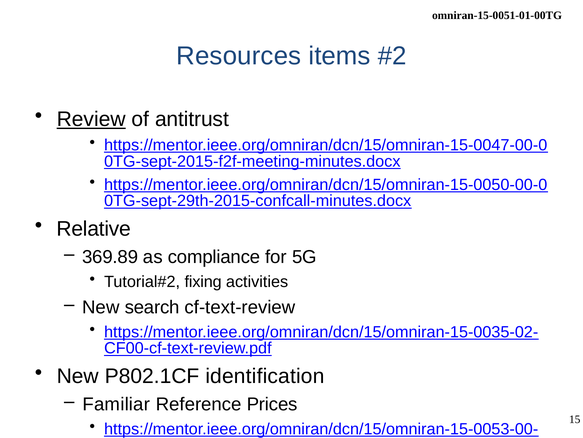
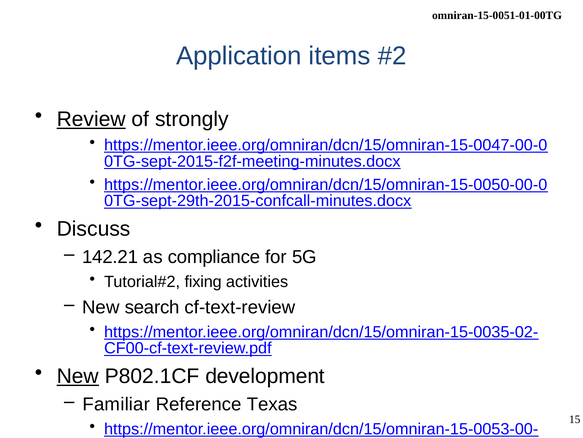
Resources: Resources -> Application (239, 56)
antitrust: antitrust -> strongly (192, 119)
Relative: Relative -> Discuss (94, 228)
369.89: 369.89 -> 142.21 (110, 257)
New underline: none -> present (78, 376)
identification: identification -> development (265, 376)
Prices: Prices -> Texas (272, 404)
